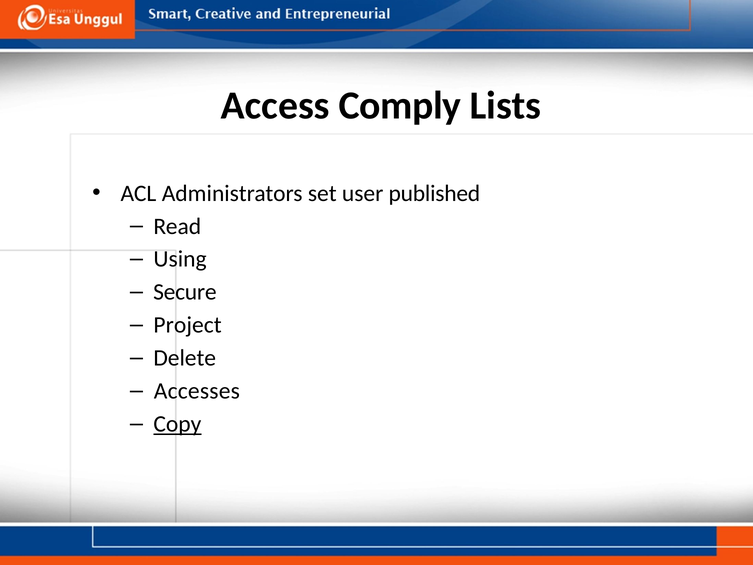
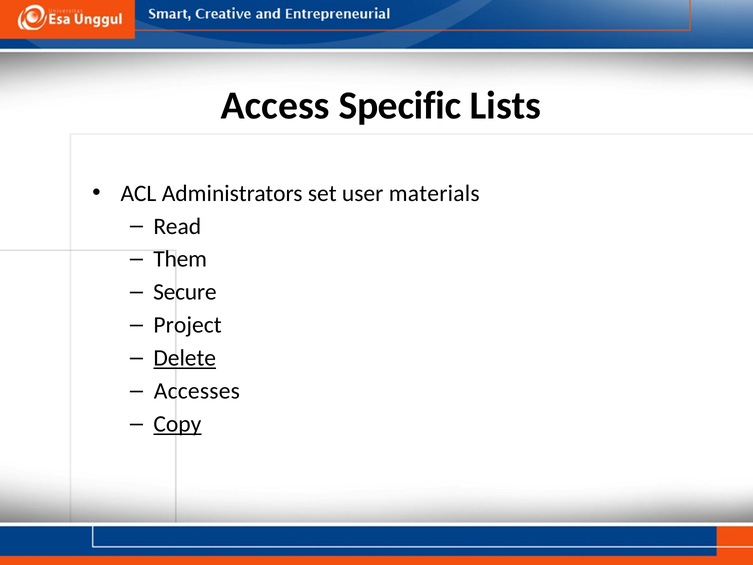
Comply: Comply -> Specific (400, 106)
published: published -> materials (434, 193)
Using: Using -> Them (180, 259)
Delete underline: none -> present (185, 358)
